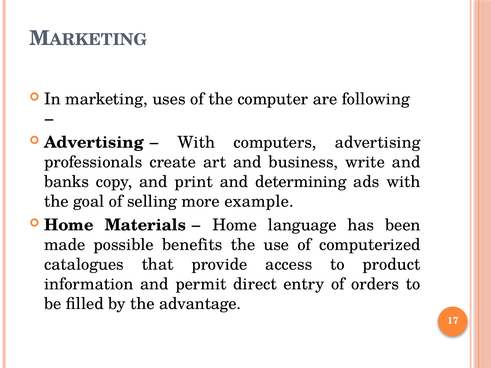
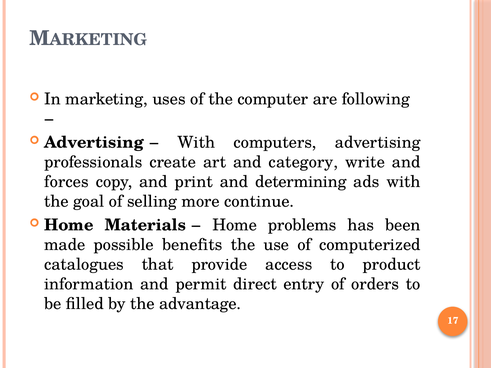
business: business -> category (303, 162)
banks: banks -> forces (66, 182)
example: example -> continue (259, 202)
language: language -> problems (302, 225)
